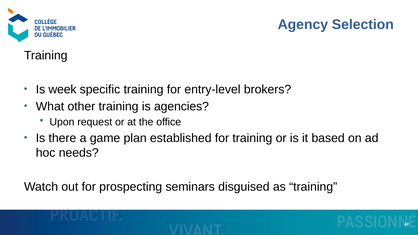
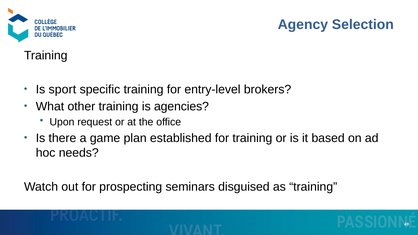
week: week -> sport (62, 90)
